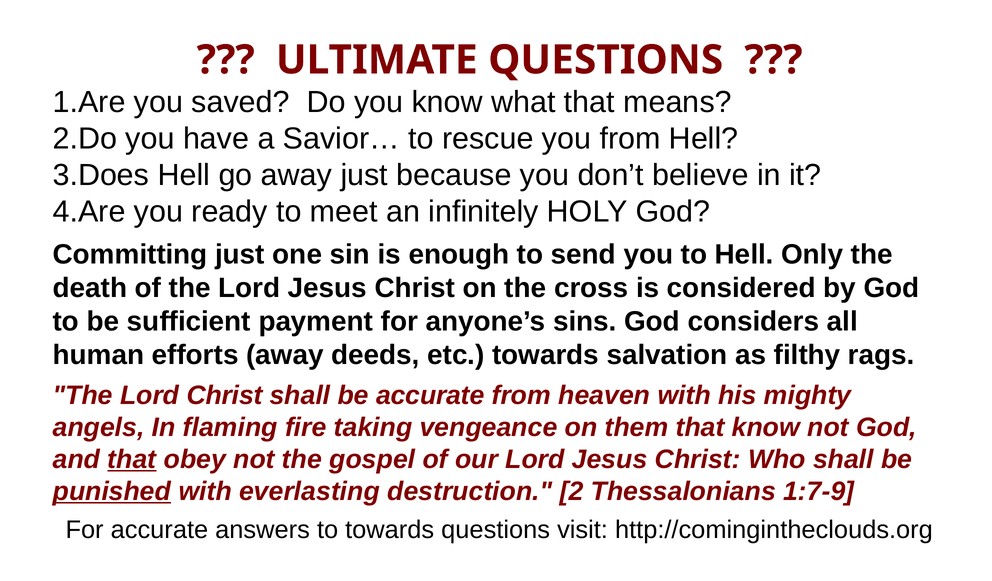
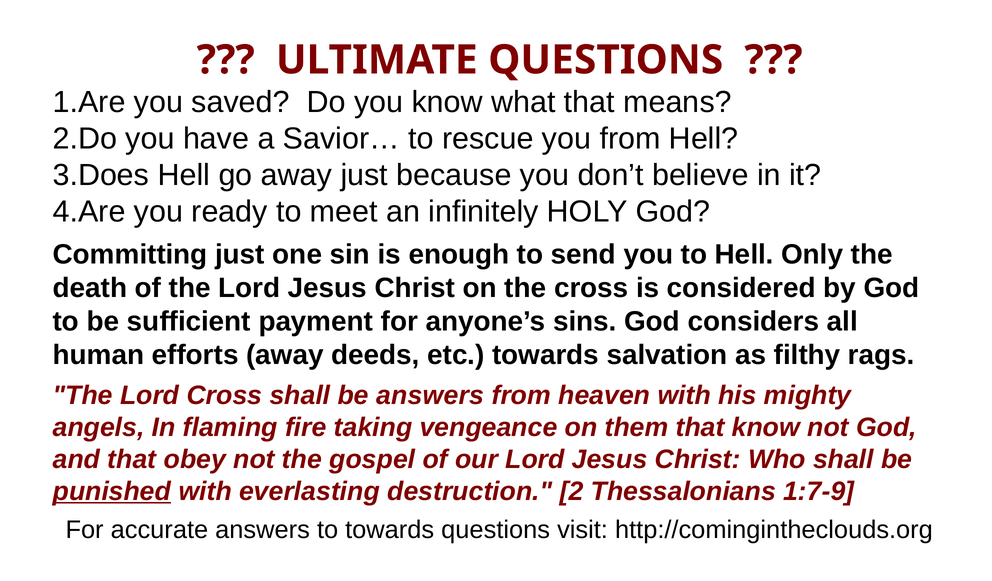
Lord Christ: Christ -> Cross (224, 395)
be accurate: accurate -> answers (430, 395)
that underline: present -> none (132, 459)
